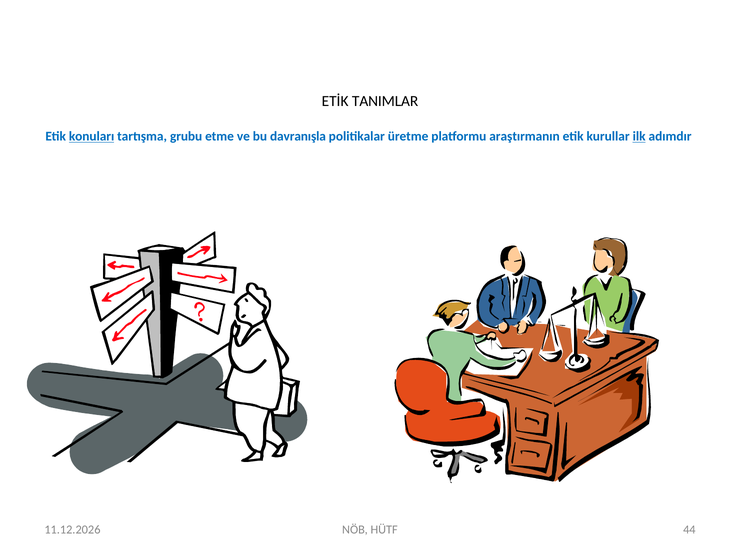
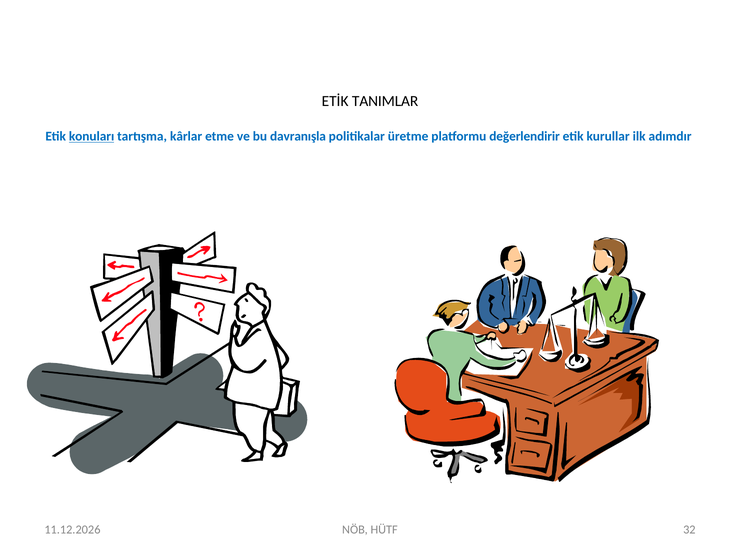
grubu: grubu -> kârlar (186, 137)
araştırmanın: araştırmanın -> değerlendirir (525, 137)
ilk underline: present -> none (639, 137)
44: 44 -> 32 (689, 530)
